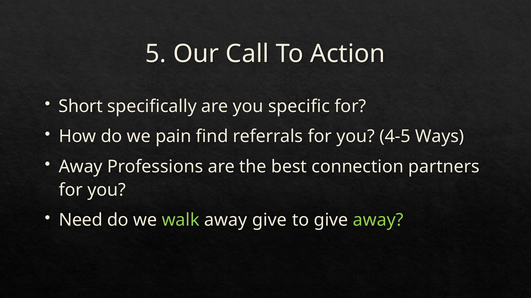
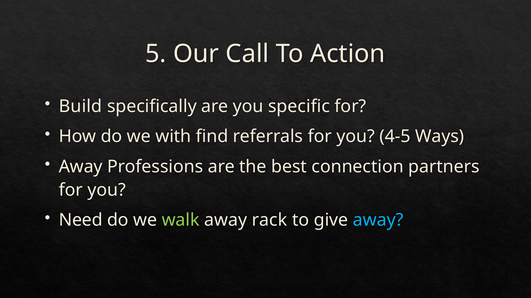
Short: Short -> Build (80, 106)
pain: pain -> with (173, 137)
away give: give -> rack (270, 221)
away colour: light green -> light blue (378, 221)
